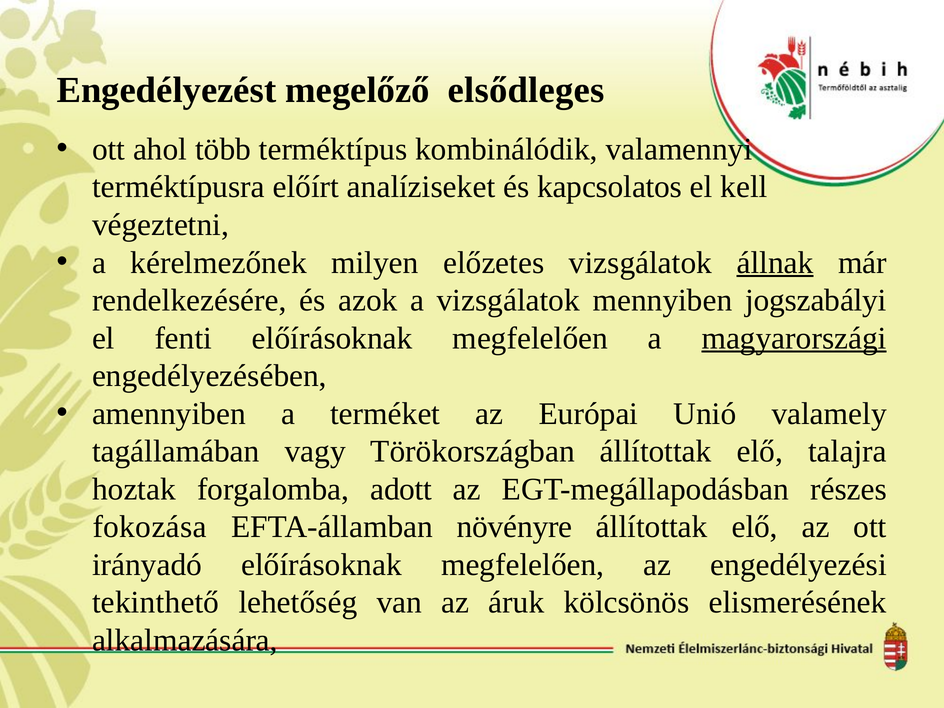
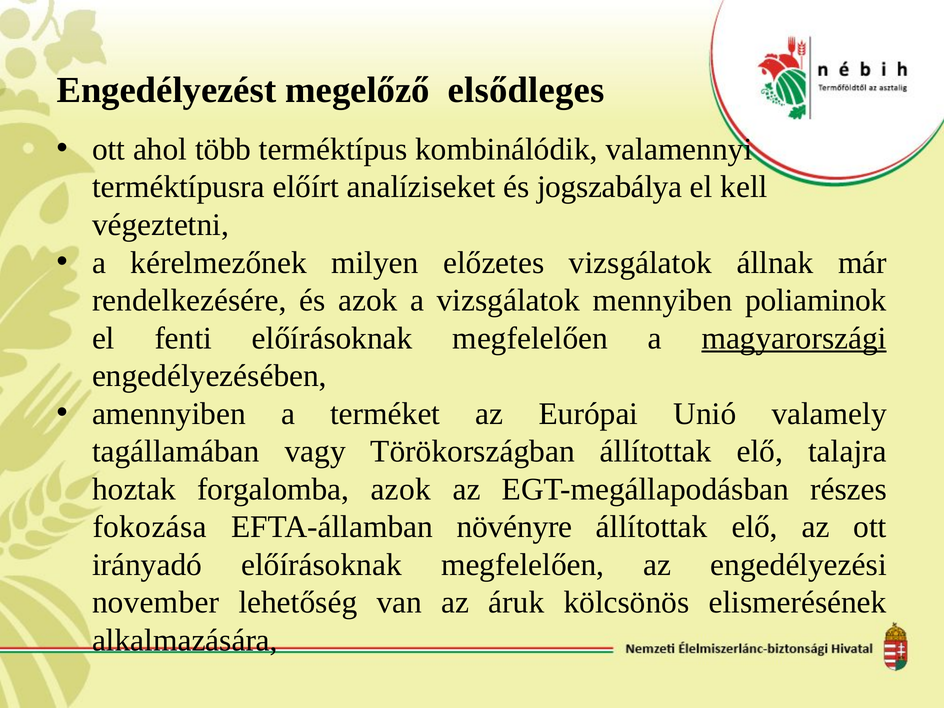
kapcsolatos: kapcsolatos -> jogszabálya (610, 187)
állnak underline: present -> none (775, 263)
jogszabályi: jogszabályi -> poliaminok (816, 300)
forgalomba adott: adott -> azok (401, 489)
tekinthető: tekinthető -> november (156, 602)
